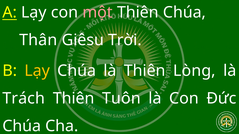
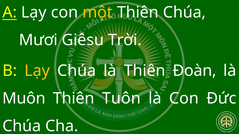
một colour: pink -> yellow (98, 12)
Thân: Thân -> Mươi (38, 40)
Lòng: Lòng -> Đoàn (194, 71)
Trách: Trách -> Muôn (24, 99)
